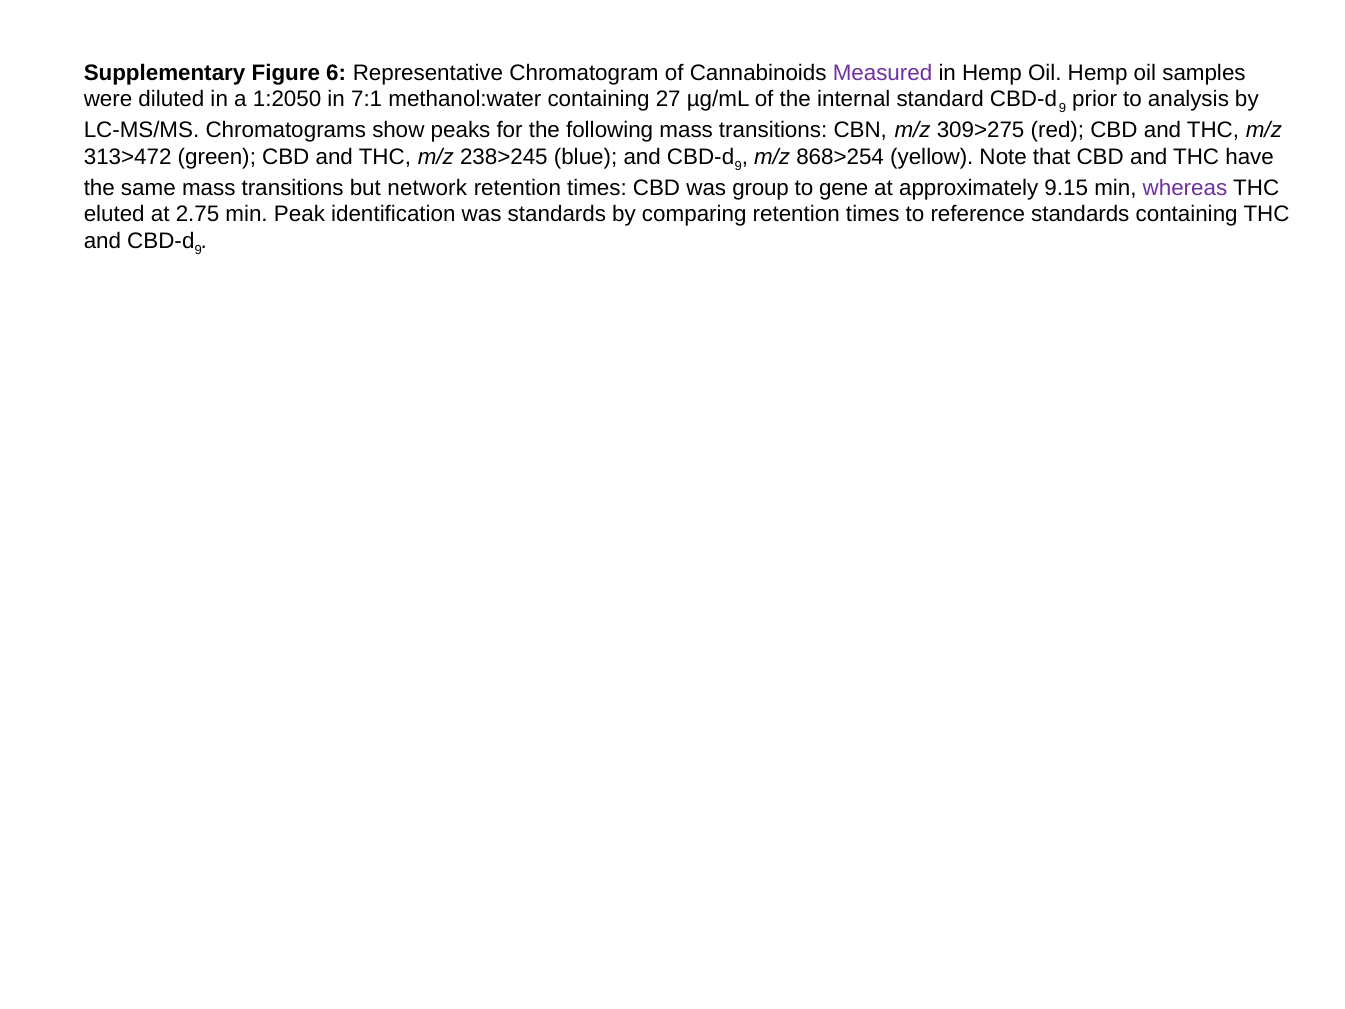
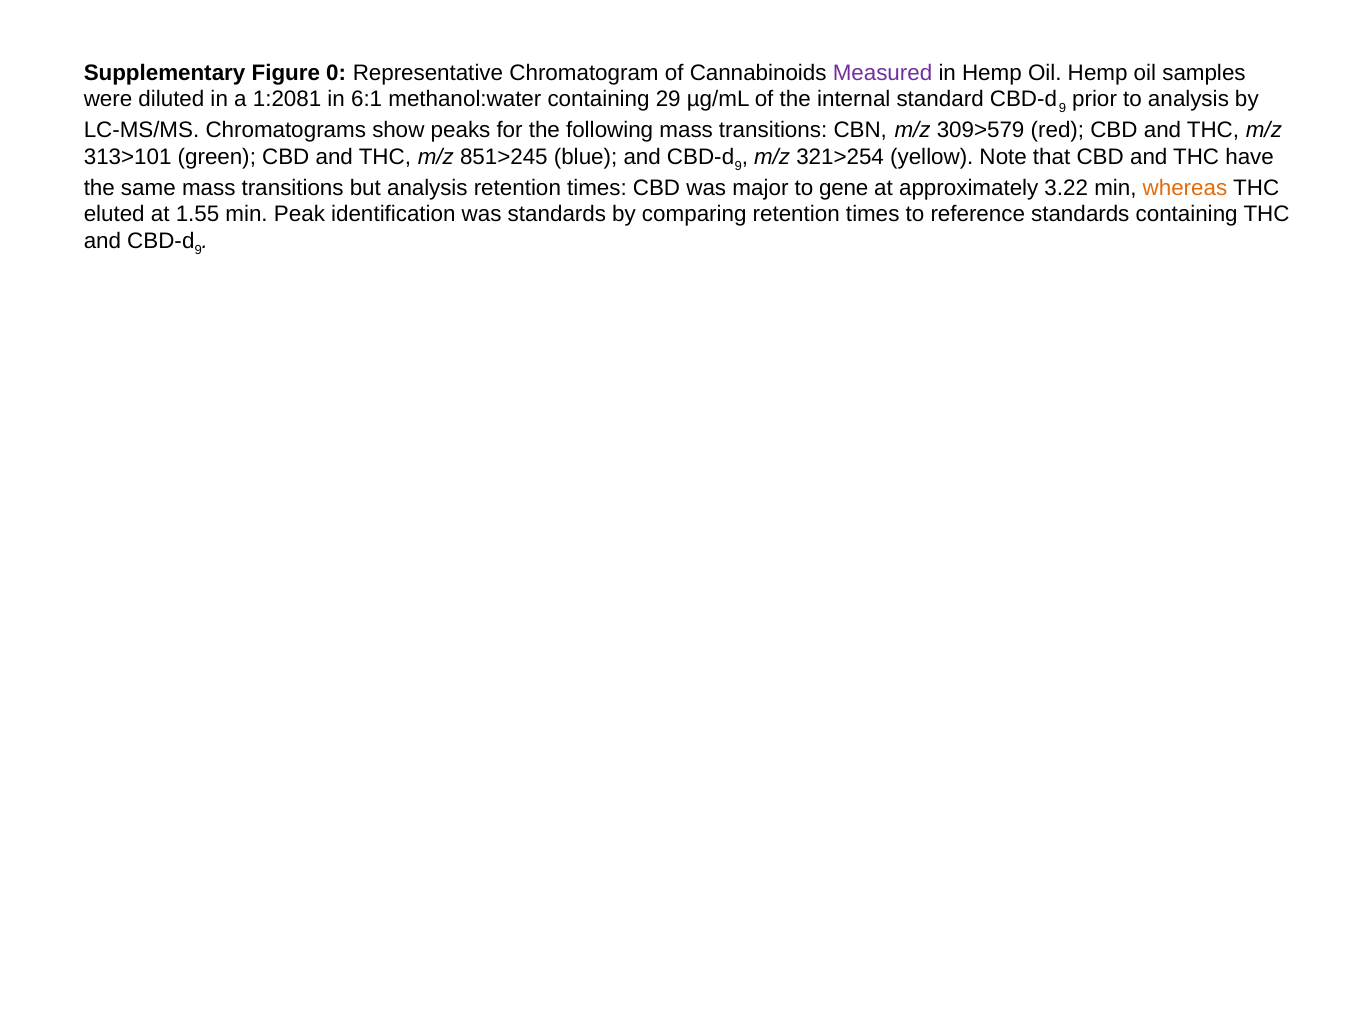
6: 6 -> 0 (336, 73)
1:2050: 1:2050 -> 1:2081 (287, 100)
7:1: 7:1 -> 6:1 (367, 100)
27: 27 -> 29 (668, 100)
309>275: 309>275 -> 309>579 (981, 130)
313>472: 313>472 -> 313>101 (128, 157)
238>245: 238>245 -> 851>245 (504, 157)
868>254: 868>254 -> 321>254 (840, 157)
but network: network -> analysis (427, 188)
group: group -> major (760, 188)
9.15: 9.15 -> 3.22 (1066, 188)
whereas colour: purple -> orange (1185, 188)
2.75: 2.75 -> 1.55 (198, 214)
